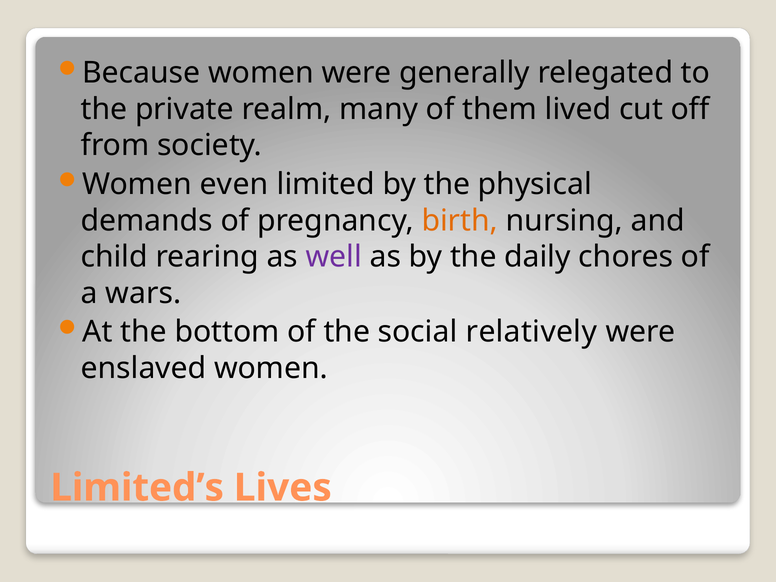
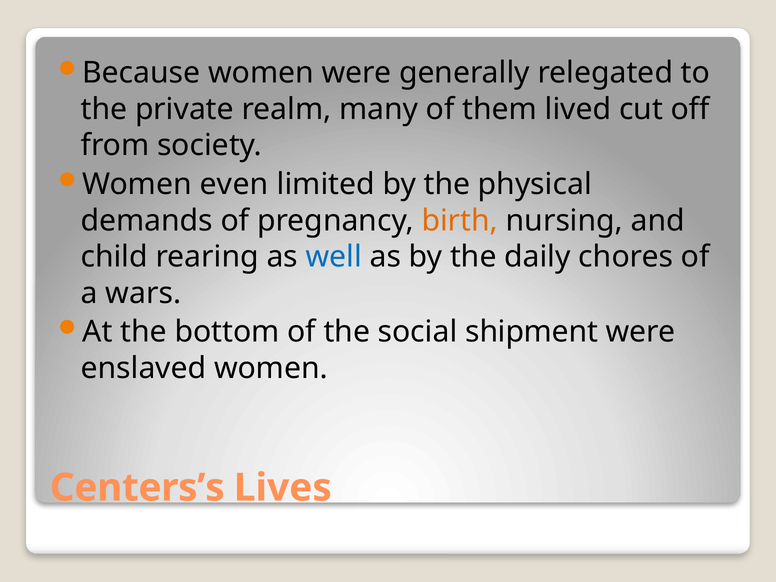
well colour: purple -> blue (334, 257)
relatively: relatively -> shipment (532, 332)
Limited’s: Limited’s -> Centers’s (137, 488)
